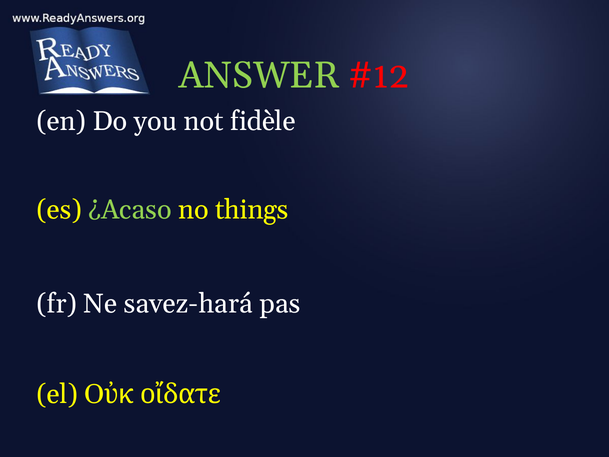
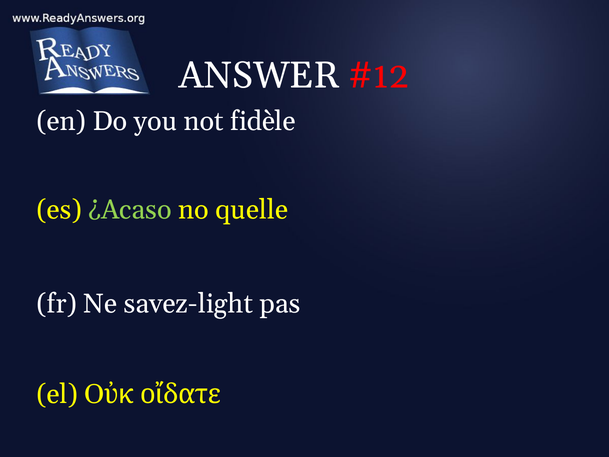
ANSWER colour: light green -> white (259, 75)
things: things -> quelle (252, 210)
savez-hará: savez-hará -> savez-light (188, 303)
